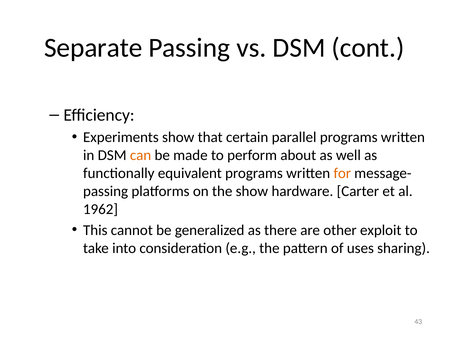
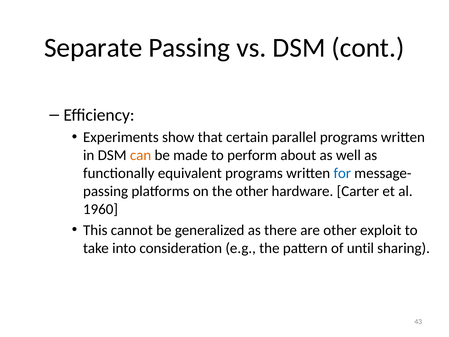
for colour: orange -> blue (342, 173)
the show: show -> other (252, 191)
1962: 1962 -> 1960 (101, 209)
uses: uses -> until (360, 248)
